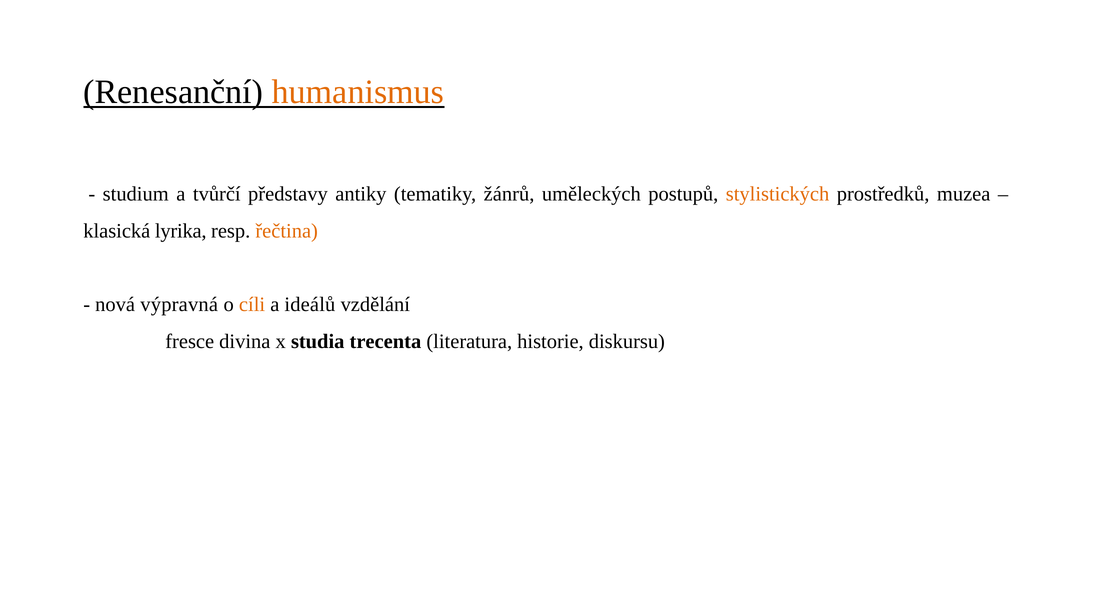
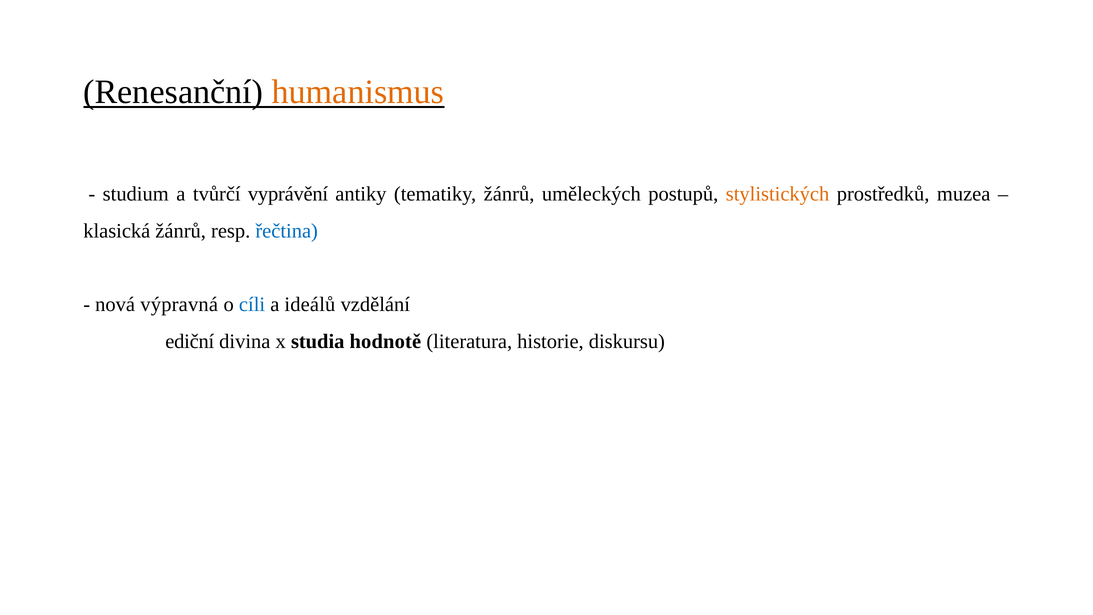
představy: představy -> vyprávění (288, 194)
klasická lyrika: lyrika -> žánrů (181, 231)
řečtina colour: orange -> blue (287, 231)
cíli colour: orange -> blue (252, 304)
fresce: fresce -> ediční (190, 341)
trecenta: trecenta -> hodnotě (385, 341)
